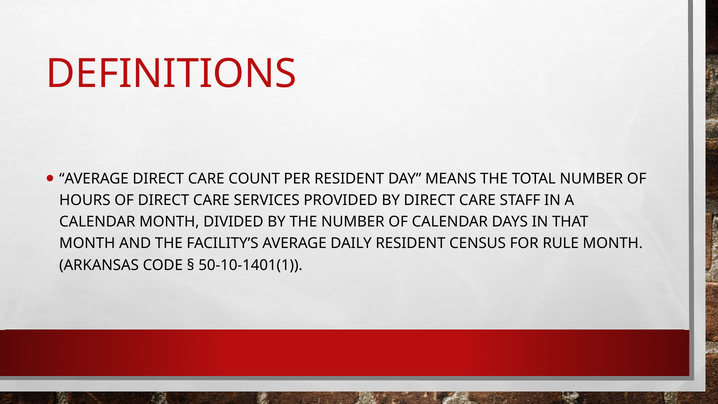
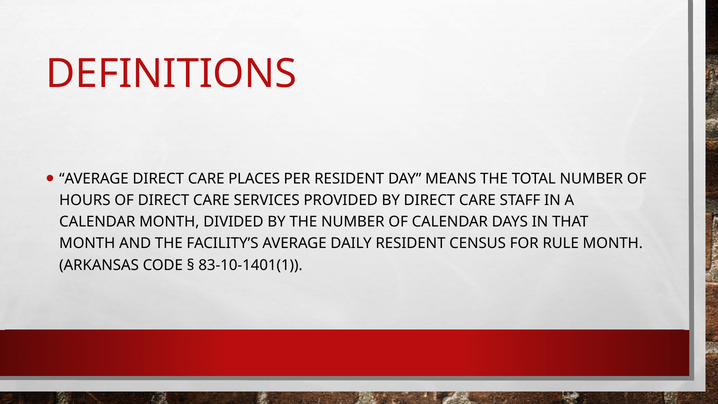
COUNT: COUNT -> PLACES (254, 179)
50-10-1401(1: 50-10-1401(1 -> 83-10-1401(1 (250, 265)
